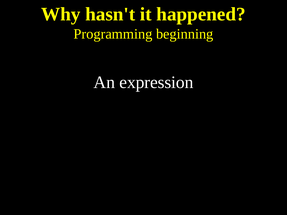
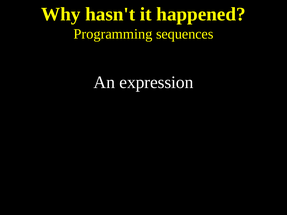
beginning: beginning -> sequences (185, 34)
